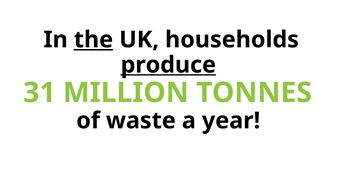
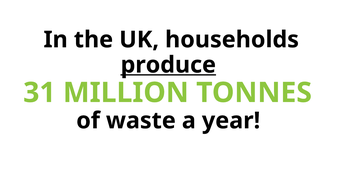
the underline: present -> none (93, 40)
